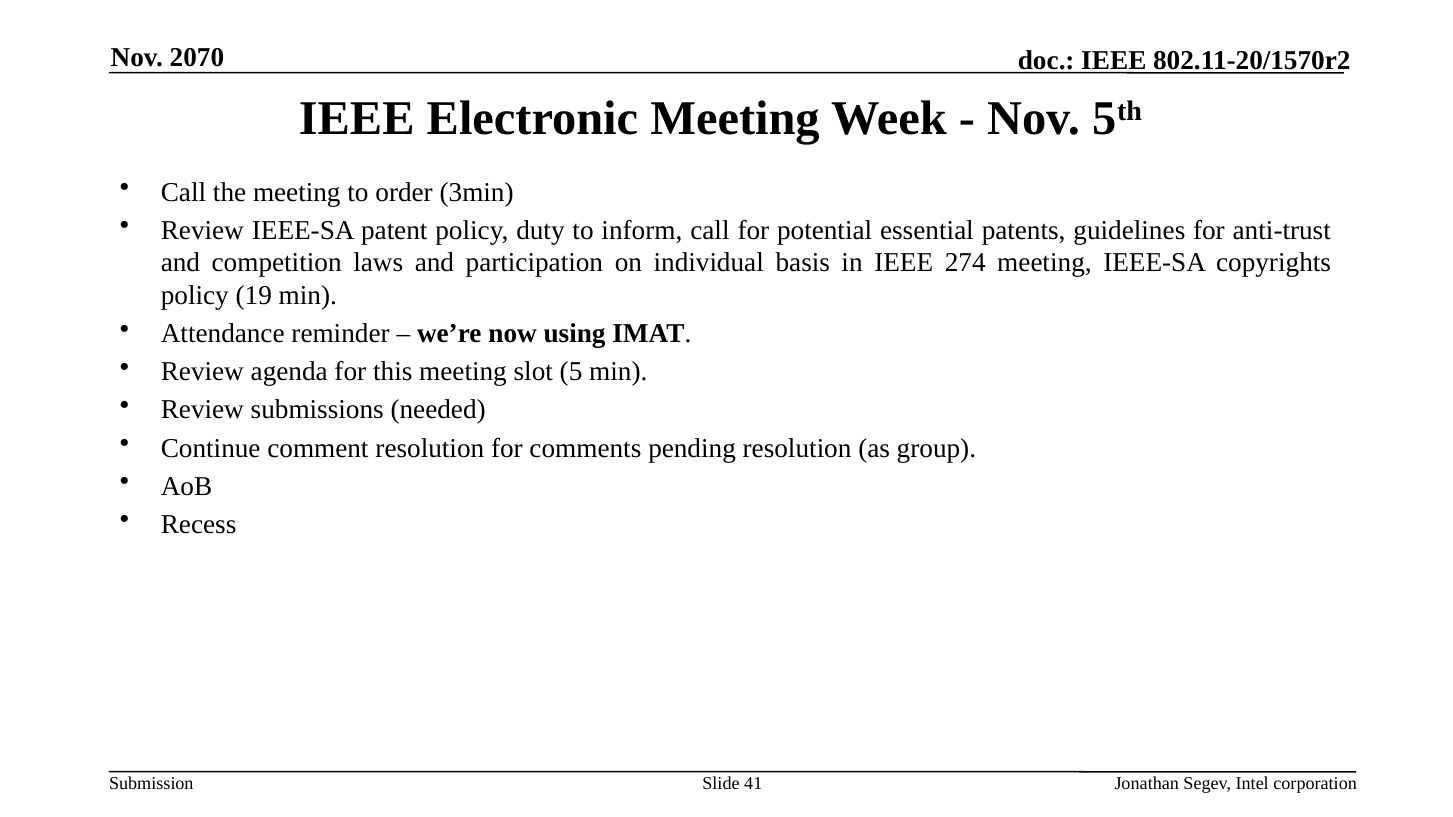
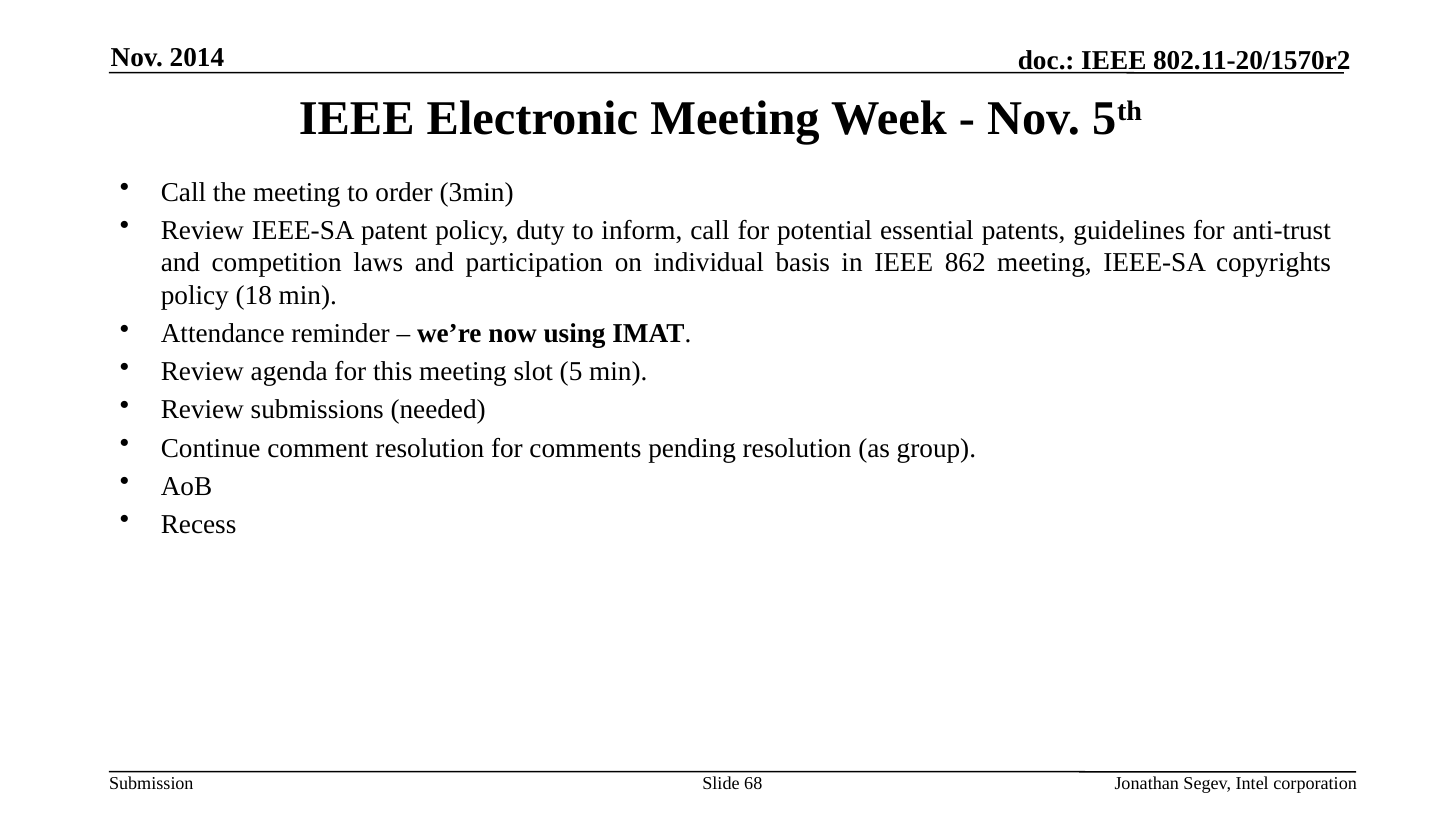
2070: 2070 -> 2014 (197, 58)
274: 274 -> 862 (965, 263)
19: 19 -> 18 (254, 296)
41: 41 -> 68 (753, 784)
